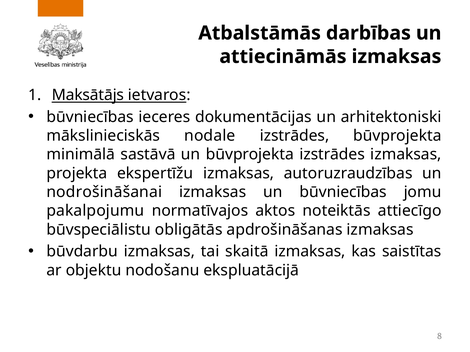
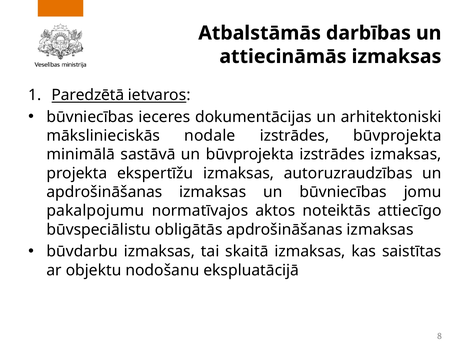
Maksātājs: Maksātājs -> Paredzētā (88, 95)
nodrošināšanai: nodrošināšanai -> apdrošināšanas (104, 192)
